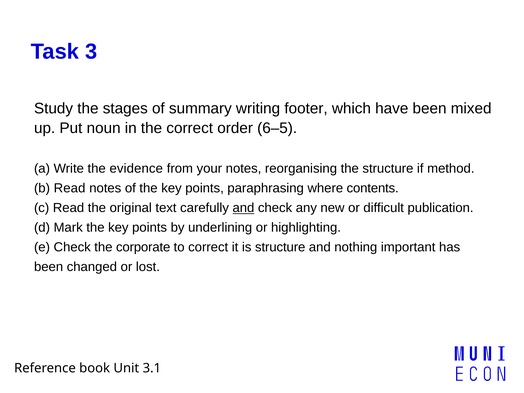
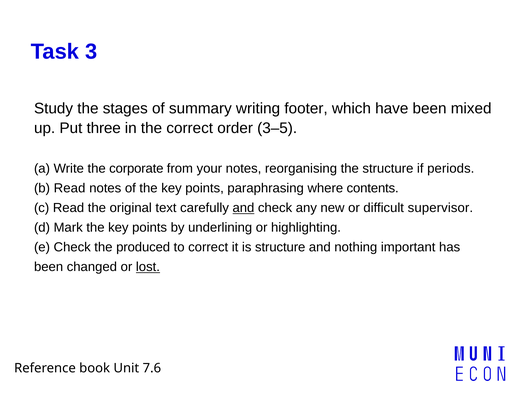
noun: noun -> three (104, 128)
6–5: 6–5 -> 3–5 (277, 128)
evidence: evidence -> corporate (136, 169)
method: method -> periods (451, 169)
publication: publication -> supervisor (440, 208)
corporate: corporate -> produced (143, 247)
lost underline: none -> present (148, 267)
3.1: 3.1 -> 7.6 (152, 368)
